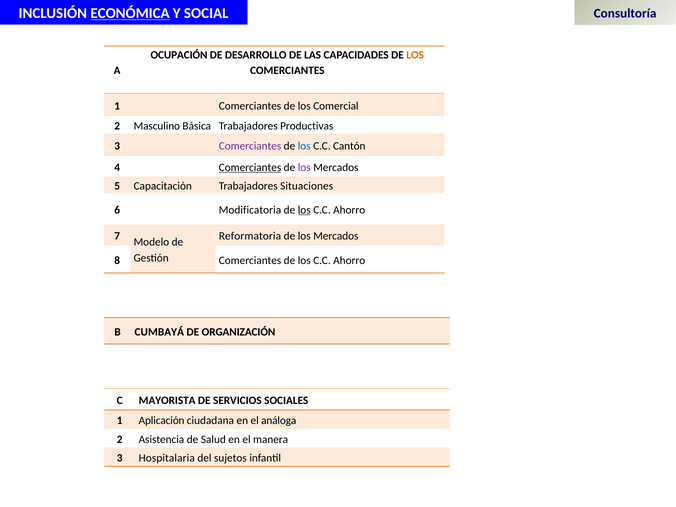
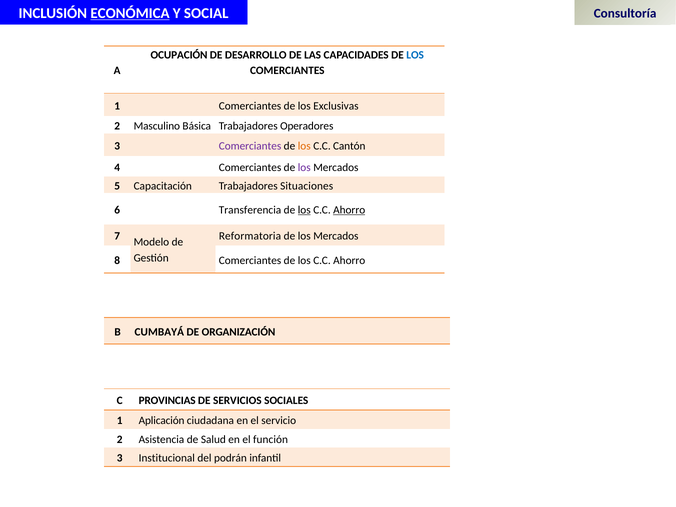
LOS colour: orange -> blue (415, 55)
Comercial: Comercial -> Exclusivas (336, 106)
Productivas: Productivas -> Operadores (307, 126)
los colour: blue -> orange (304, 146)
Comerciantes underline: present -> none (250, 167)
Modificatoria: Modificatoria -> Transferencia (250, 210)
Ahorro underline: none -> present (349, 210)
MAYORISTA: MAYORISTA -> PROVINCIAS (167, 401)
análoga: análoga -> servicio (279, 421)
manera: manera -> función (271, 439)
Hospitalaria: Hospitalaria -> Institucional (167, 458)
sujetos: sujetos -> podrán (230, 458)
